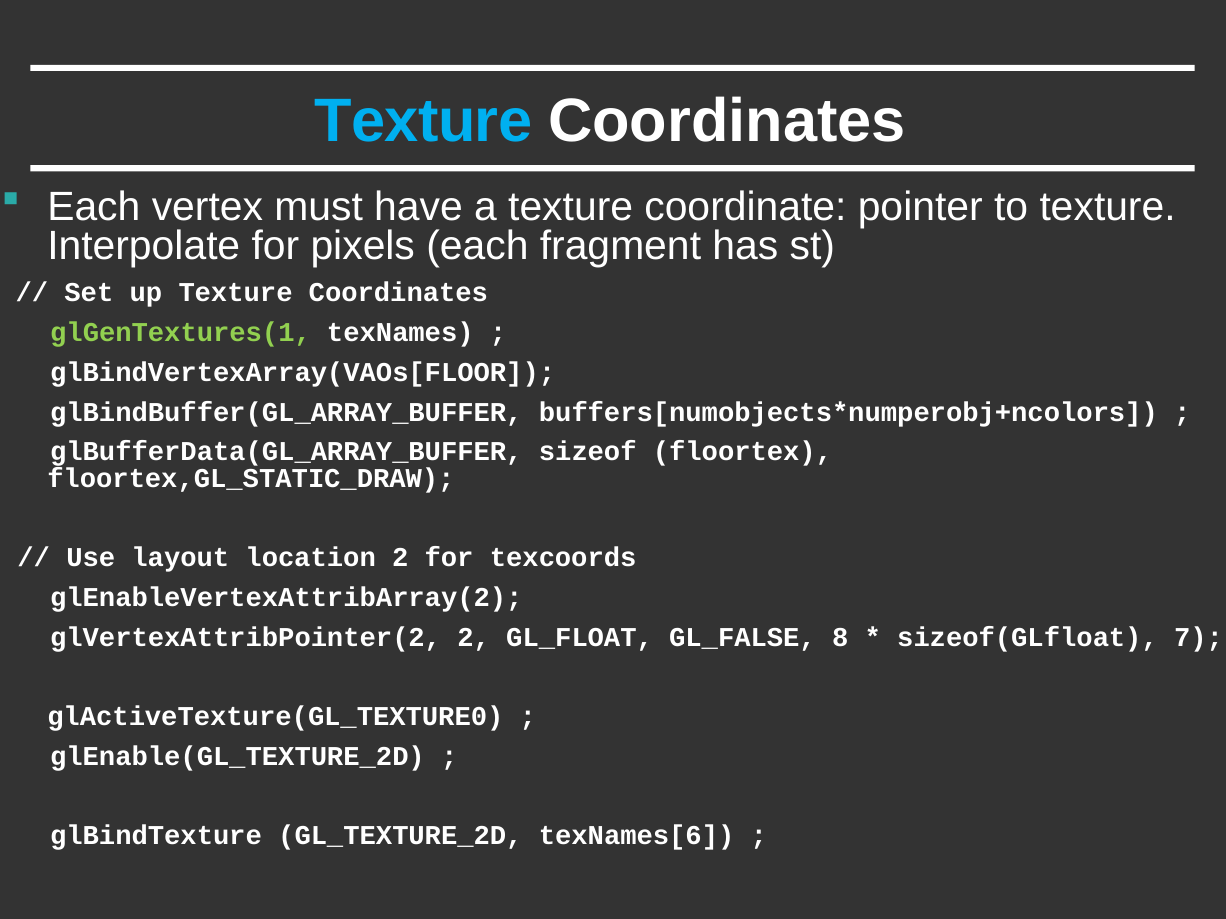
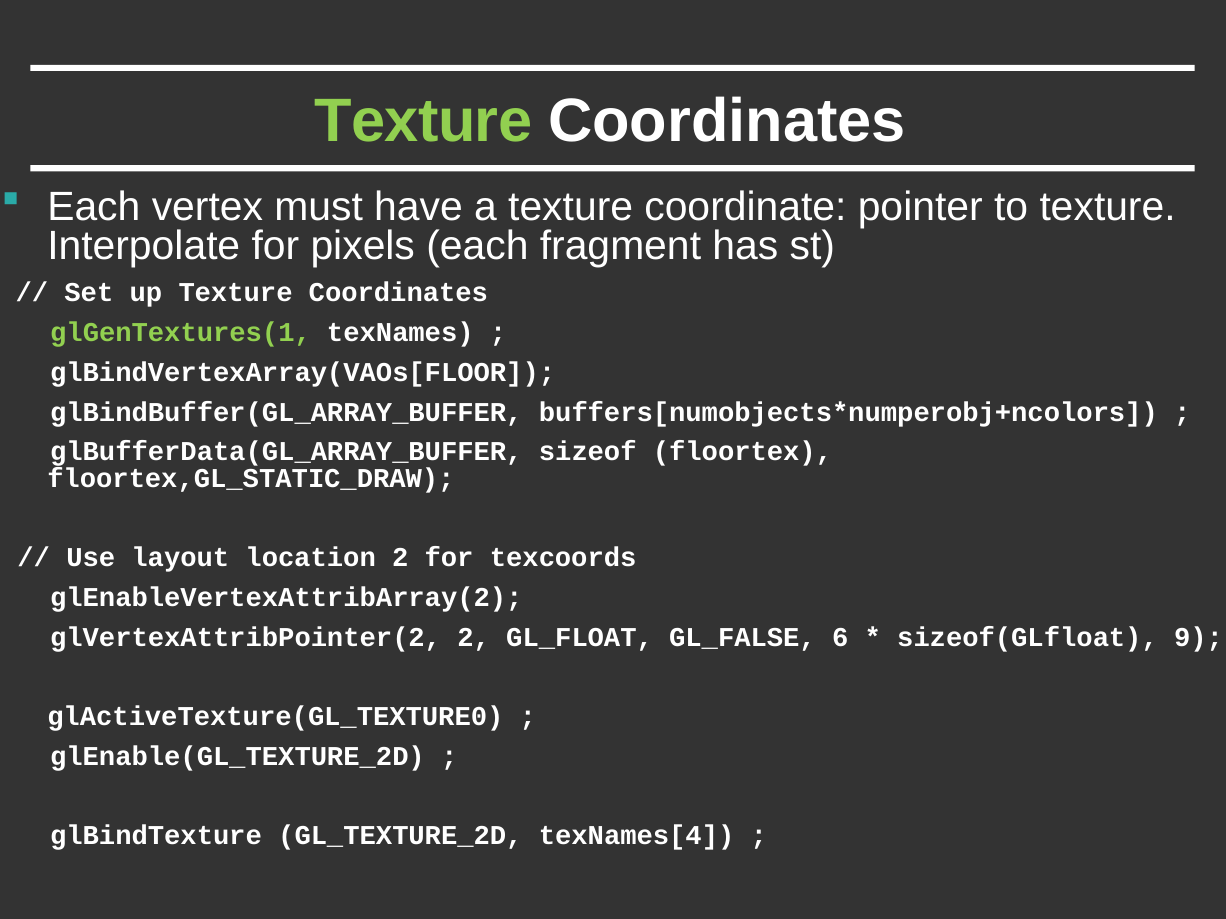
Texture colour: light blue -> light green (423, 122)
8: 8 -> 6 (840, 637)
7: 7 -> 9 (1199, 637)
texNames[6: texNames[6 -> texNames[4 (637, 836)
